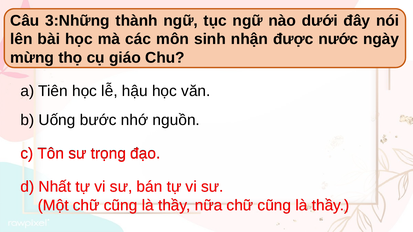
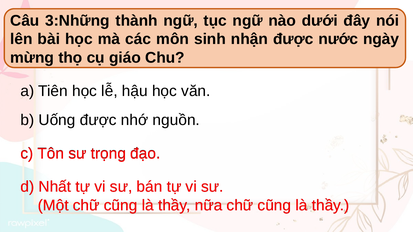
Uống bước: bước -> được (98, 120)
